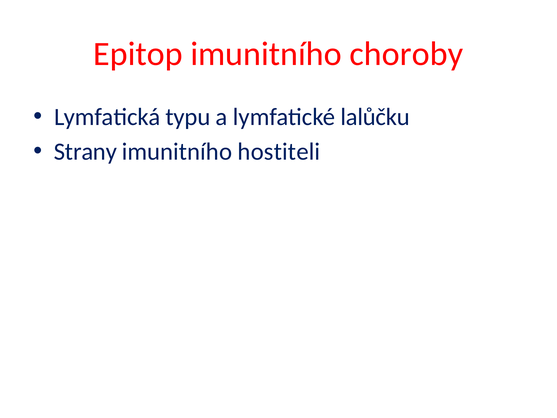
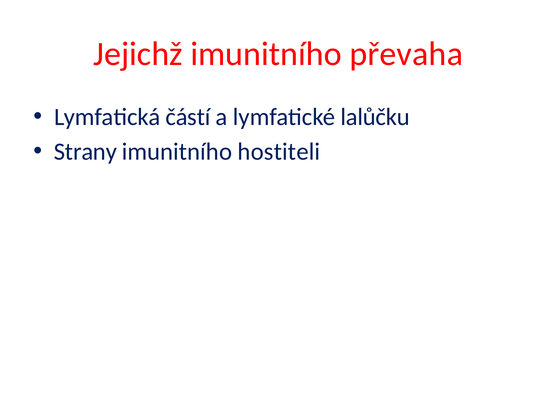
Epitop: Epitop -> Jejichž (138, 54)
choroby: choroby -> převaha (406, 54)
typu: typu -> částí (188, 117)
